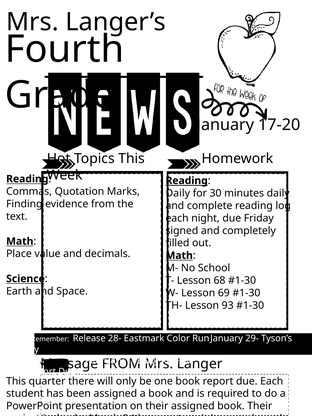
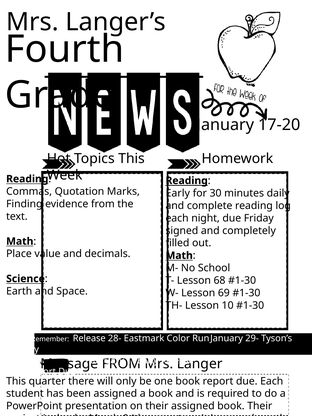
Daily: Daily -> Early (178, 193)
93: 93 -> 10 (228, 305)
